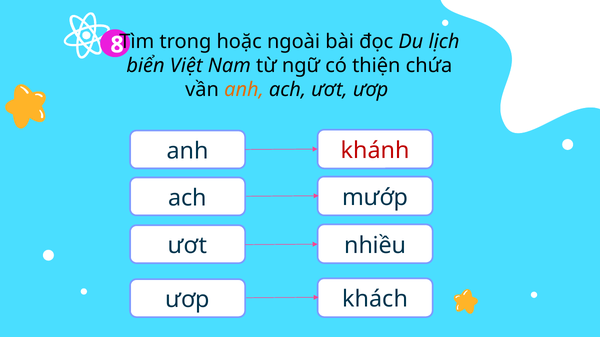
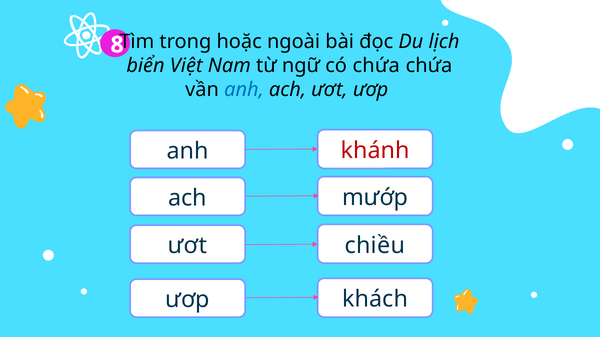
có thiện: thiện -> chứa (376, 66)
anh colour: orange -> blue (244, 90)
nhiều: nhiều -> chiều (375, 246)
